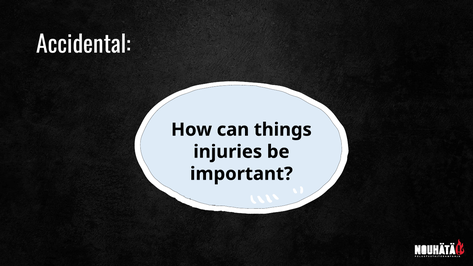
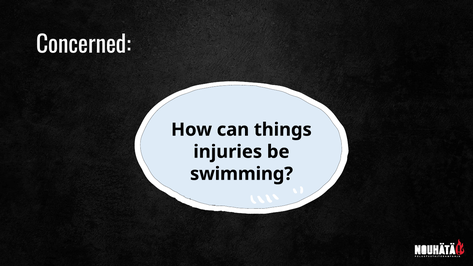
Accidental: Accidental -> Concerned (84, 45)
important: important -> swimming (242, 174)
